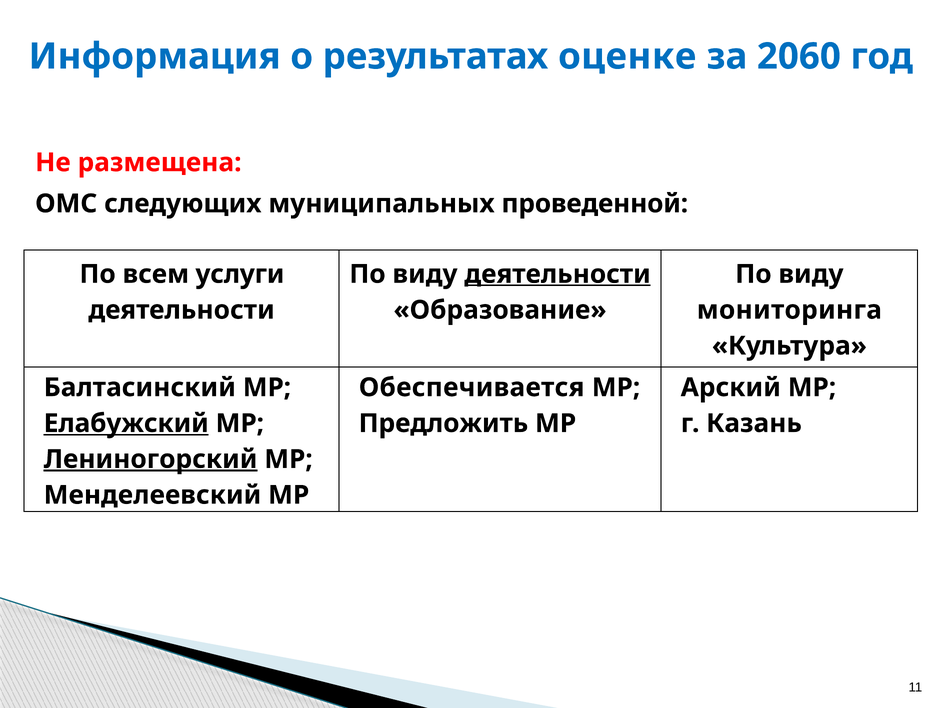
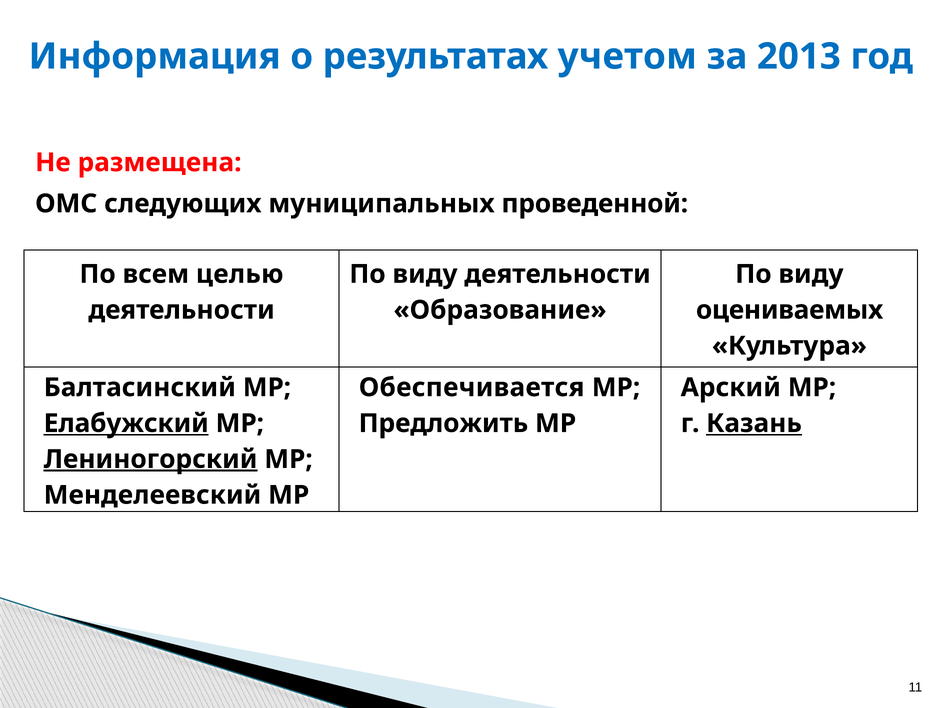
оценке: оценке -> учетом (627, 57)
2060: 2060 -> 2013 (799, 57)
услуги: услуги -> целью (240, 274)
деятельности underline: present -> none (558, 274)
мониторинга: мониторинга -> оцениваемых (790, 310)
Казань underline: none -> present (754, 424)
